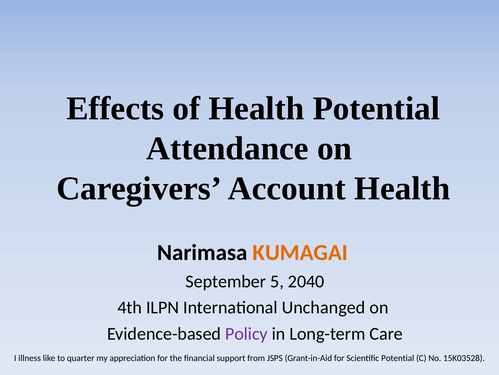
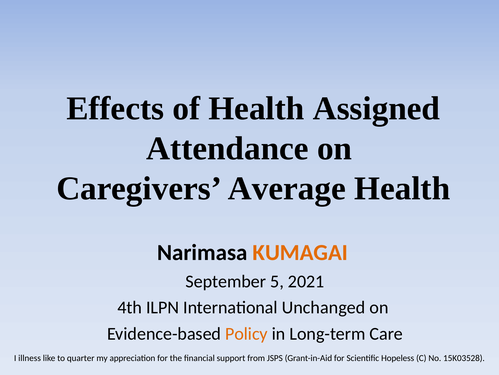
Health Potential: Potential -> Assigned (376, 108)
Account: Account -> Average (287, 188)
2040: 2040 -> 2021 (306, 281)
Policy colour: purple -> orange (246, 333)
Scientific Potential: Potential -> Hopeless (398, 358)
